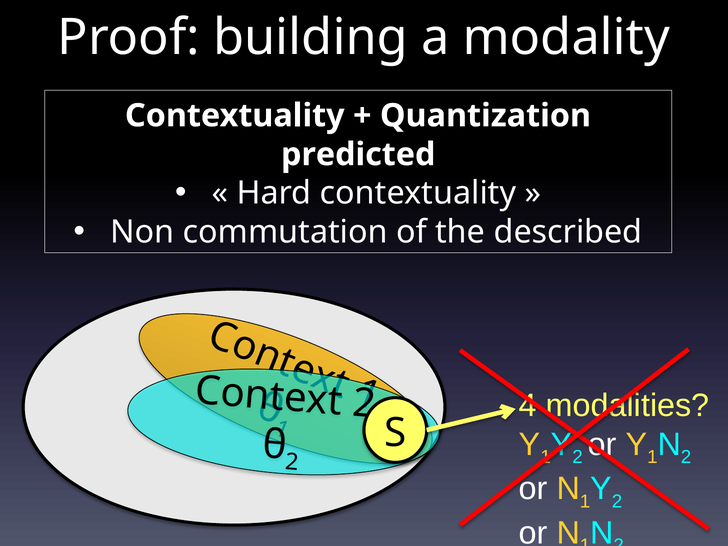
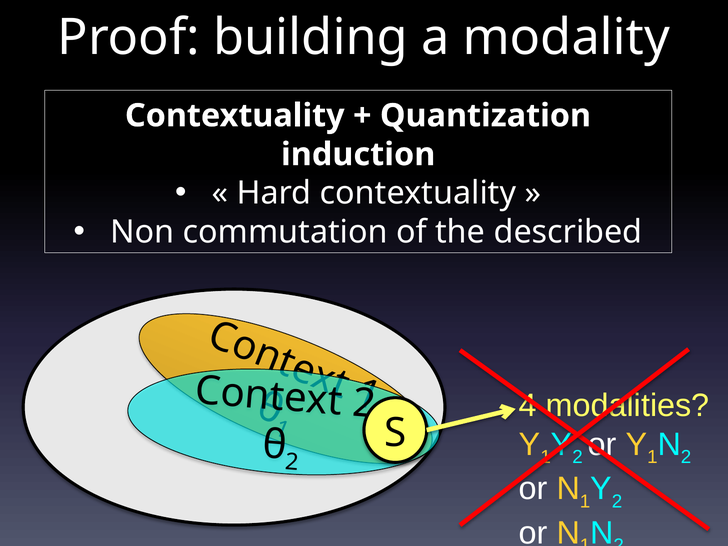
predicted: predicted -> induction (358, 154)
